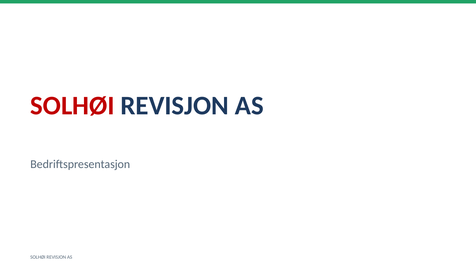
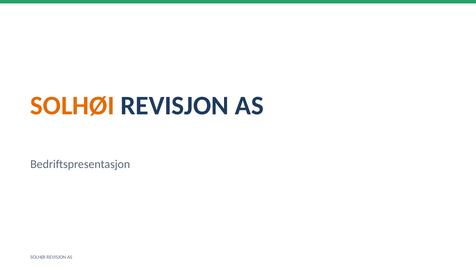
SOLHØI colour: red -> orange (72, 106)
